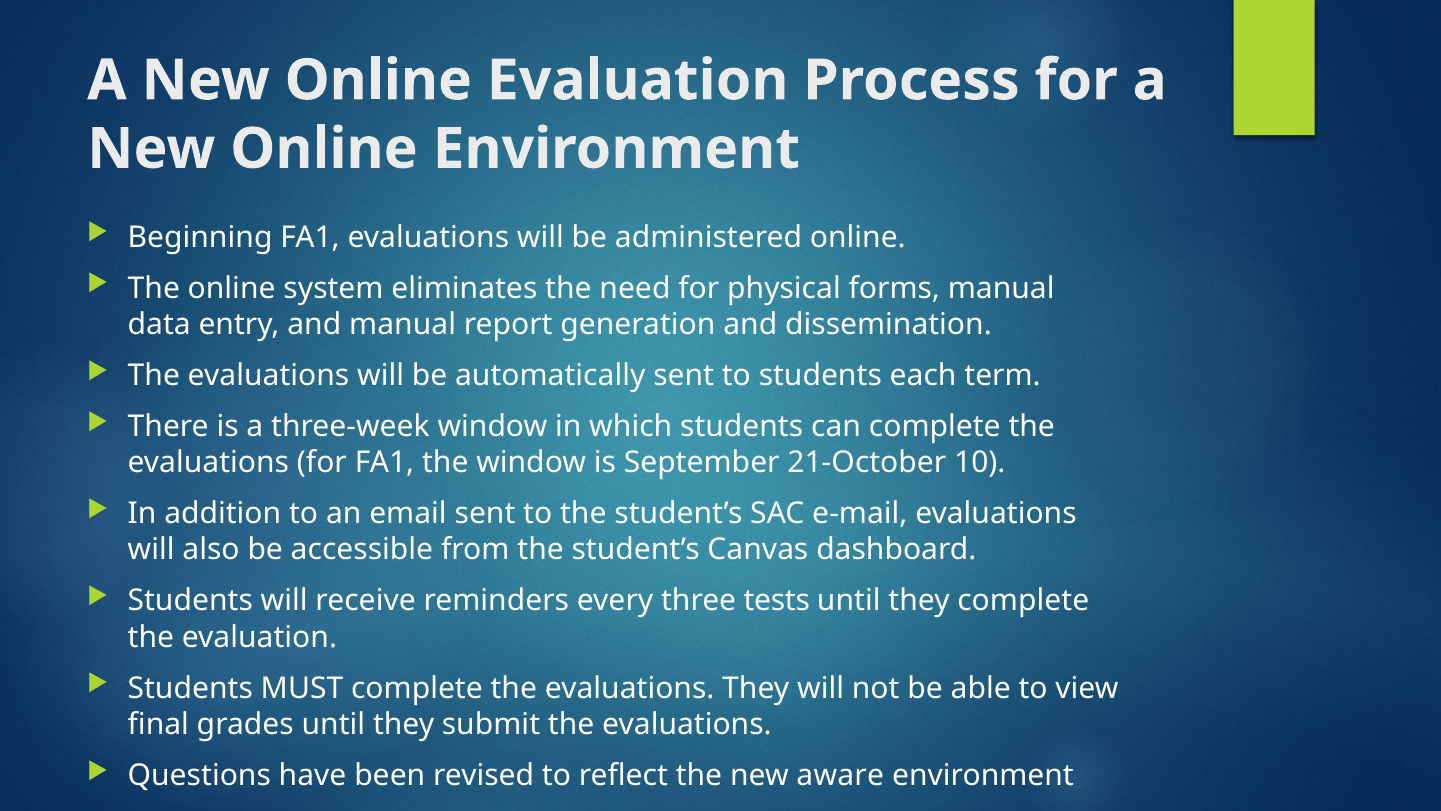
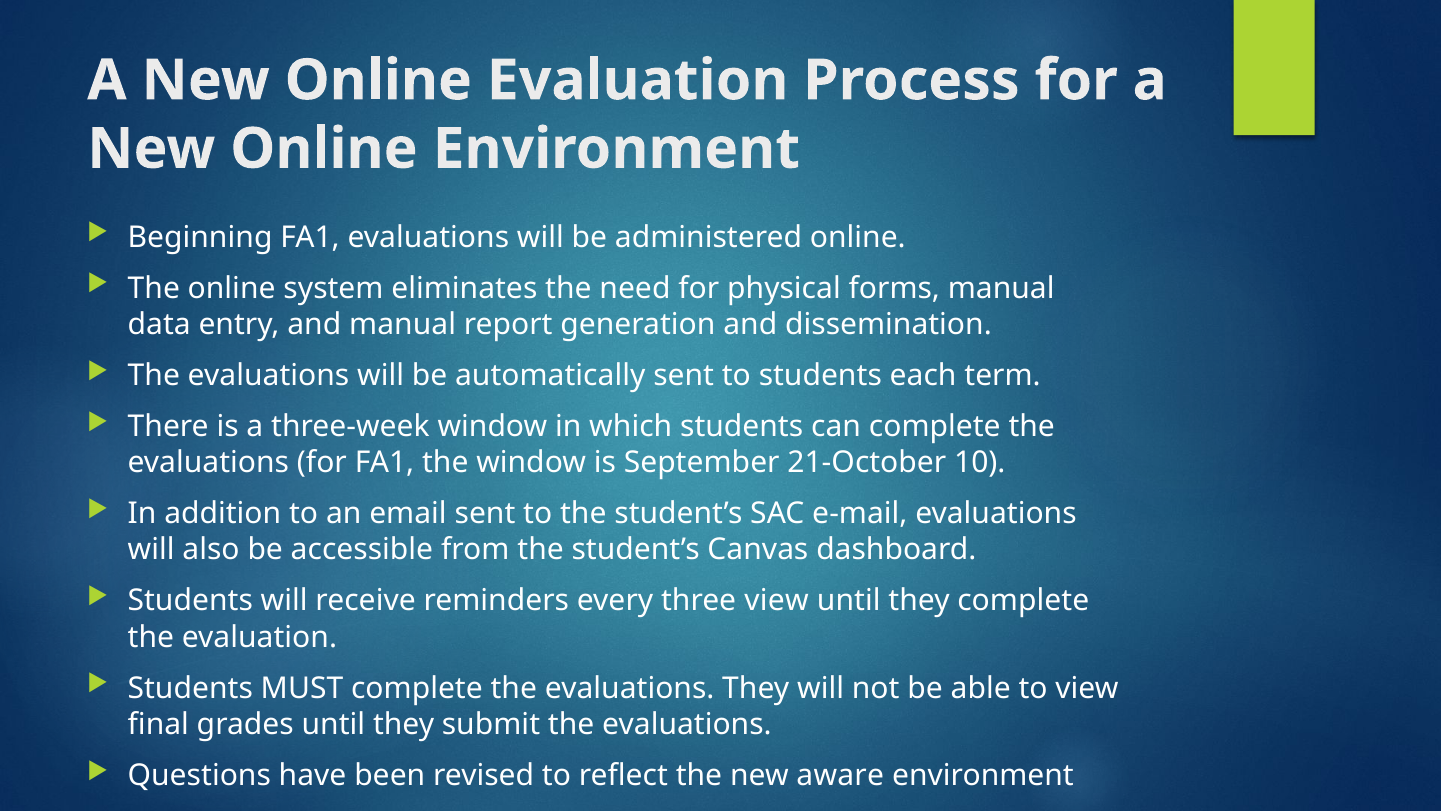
three tests: tests -> view (776, 601)
